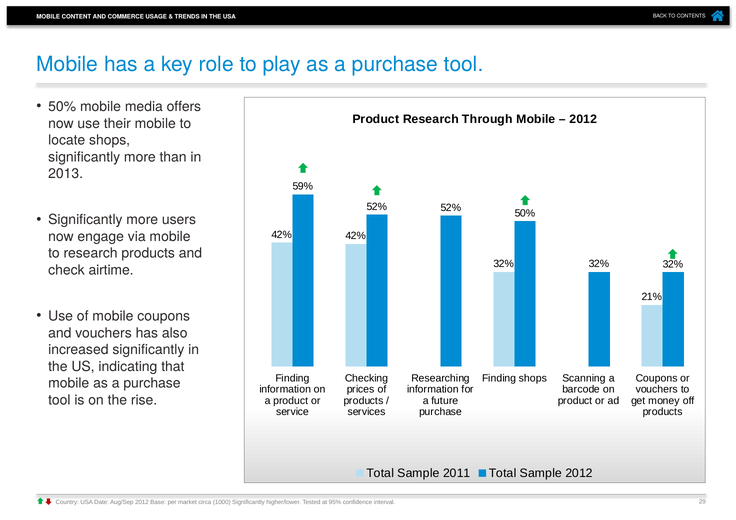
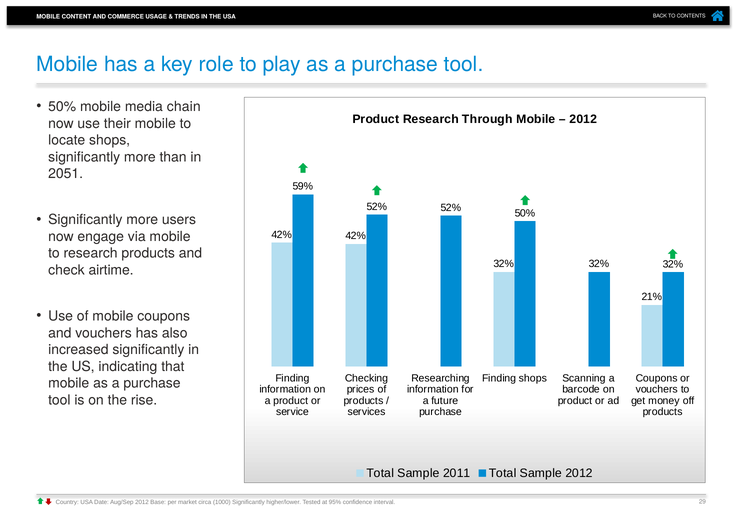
offers: offers -> chain (184, 107)
2013: 2013 -> 2051 (66, 174)
